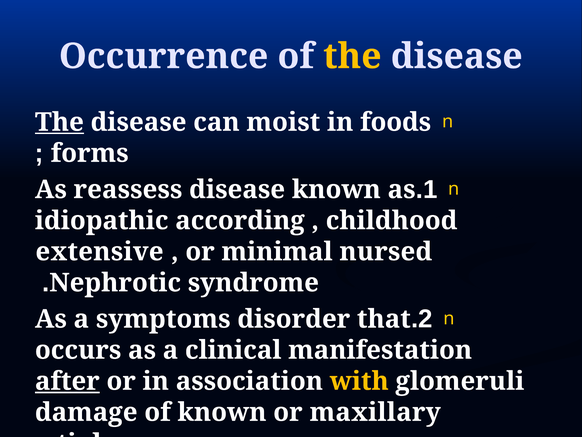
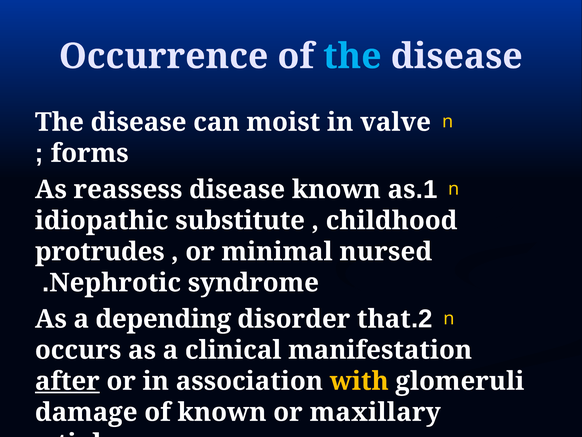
the colour: yellow -> light blue (352, 56)
The underline: present -> none (59, 122)
foods: foods -> valve (396, 122)
according: according -> substitute (240, 220)
extensive: extensive -> protrudes (100, 251)
symptoms: symptoms -> depending (163, 319)
